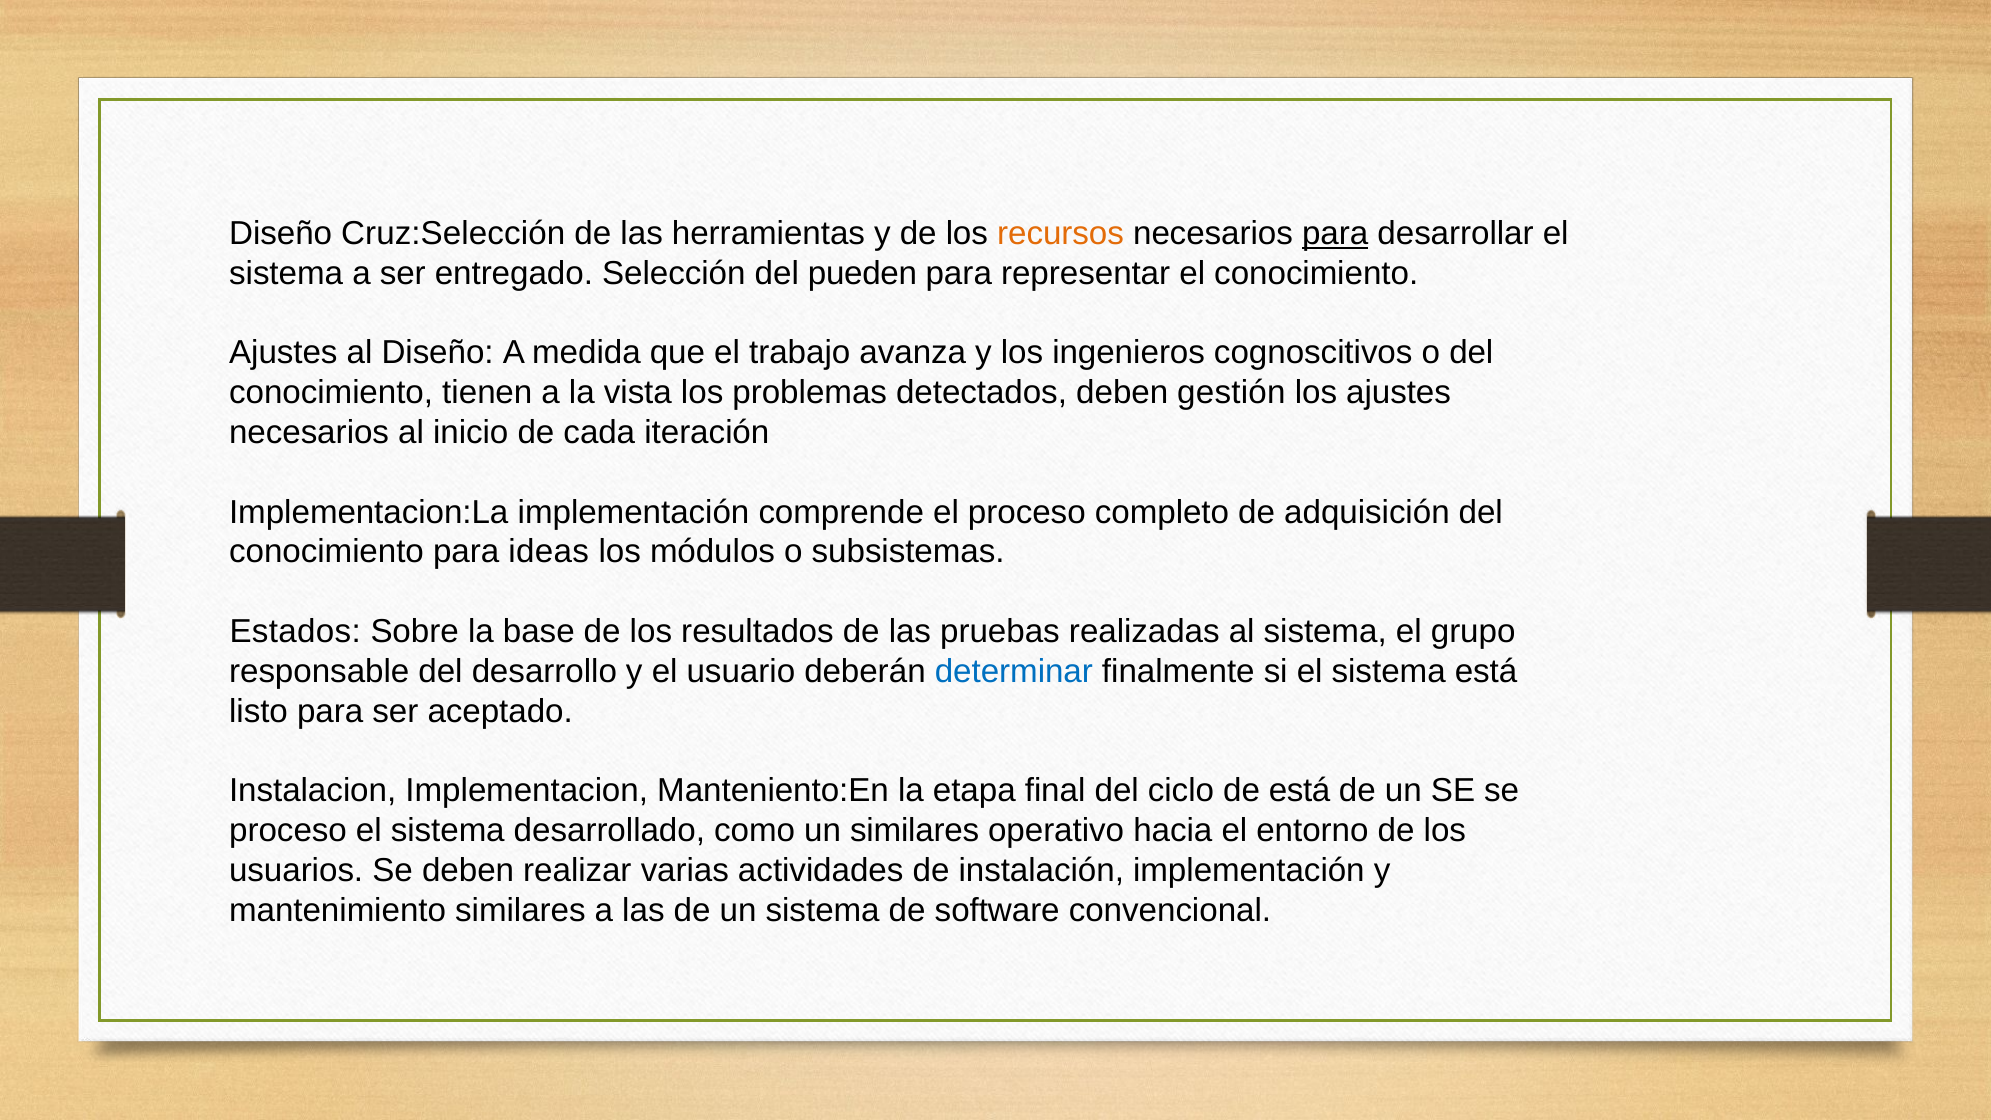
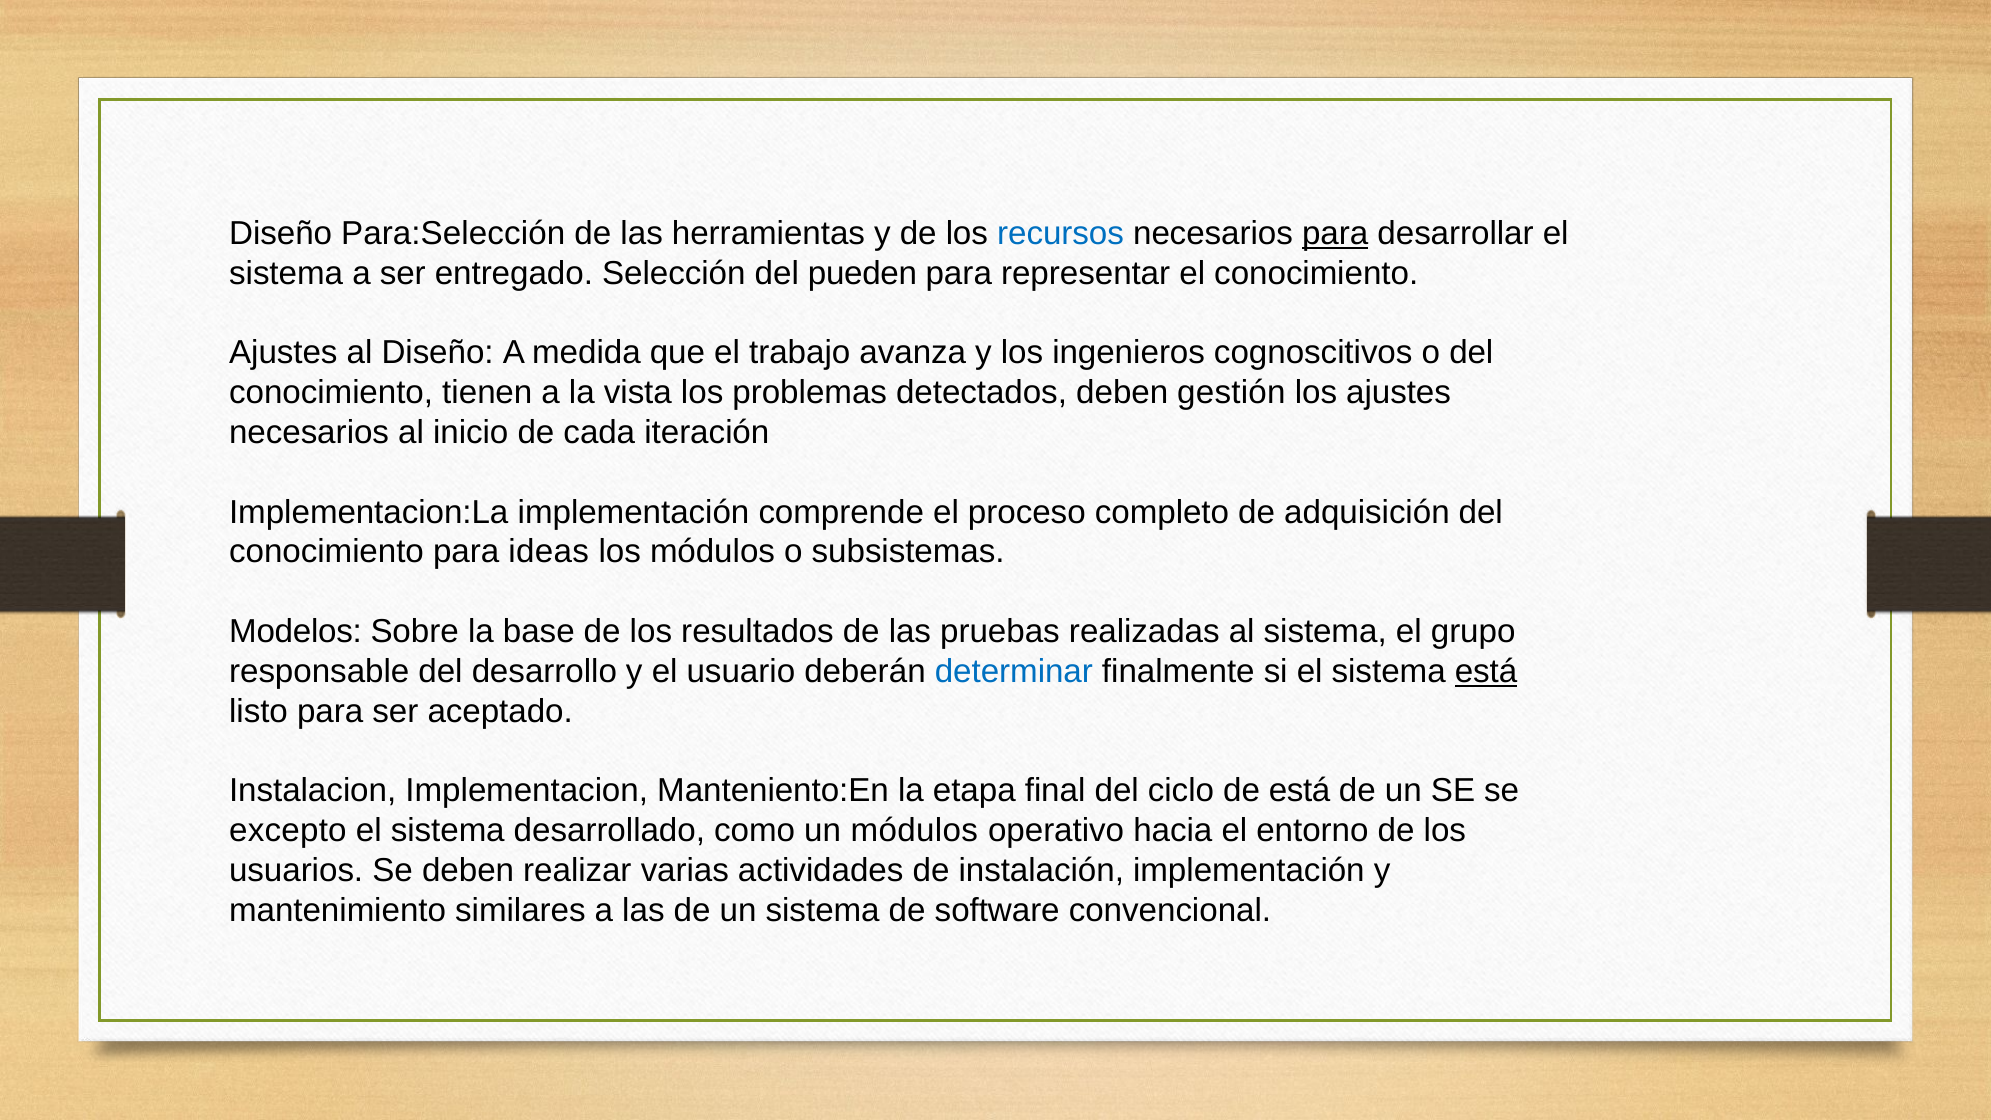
Cruz:Selección: Cruz:Selección -> Para:Selección (453, 234)
recursos colour: orange -> blue (1061, 234)
Estados: Estados -> Modelos (295, 632)
está underline: none -> present (1486, 671)
proceso: proceso -> excepto (288, 831)
un similares: similares -> módulos (914, 831)
